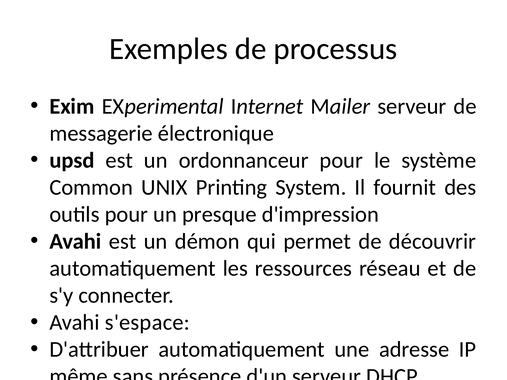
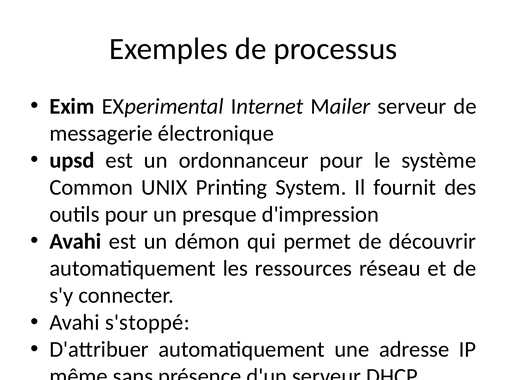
s'espace: s'espace -> s'stoppé (147, 323)
